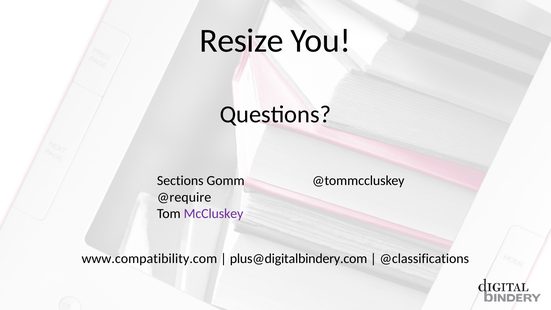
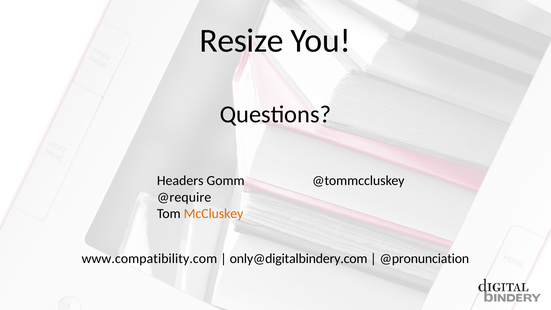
Sections: Sections -> Headers (180, 181)
McCluskey colour: purple -> orange (214, 214)
plus@digitalbindery.com: plus@digitalbindery.com -> only@digitalbindery.com (299, 259)
@classifications: @classifications -> @pronunciation (424, 259)
